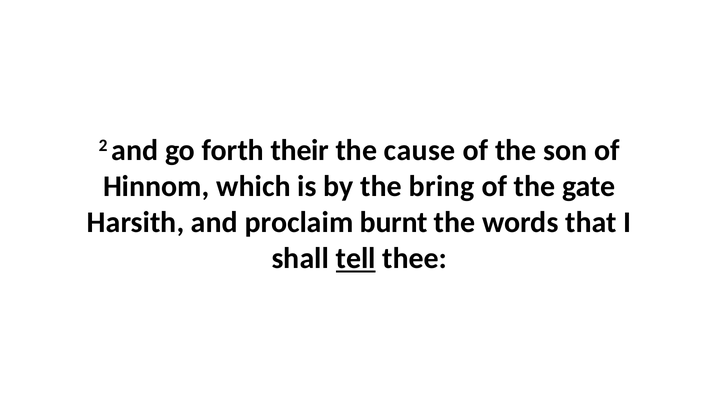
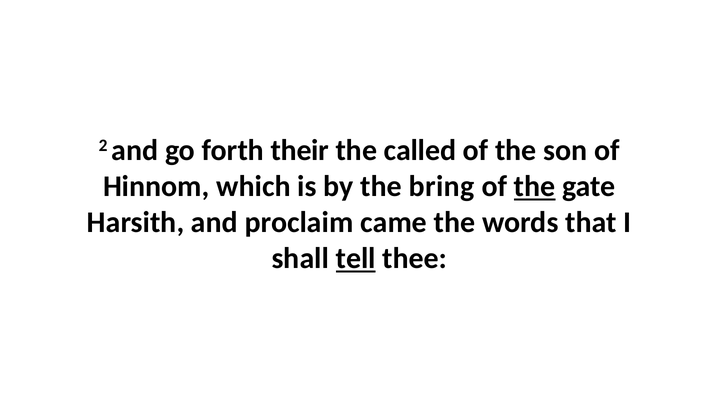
cause: cause -> called (420, 150)
the underline: none -> present (535, 186)
burnt: burnt -> came (394, 222)
